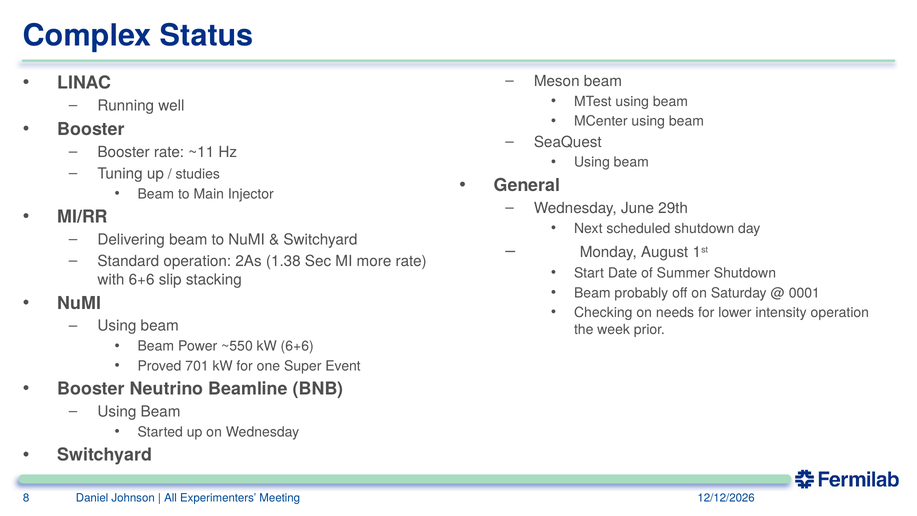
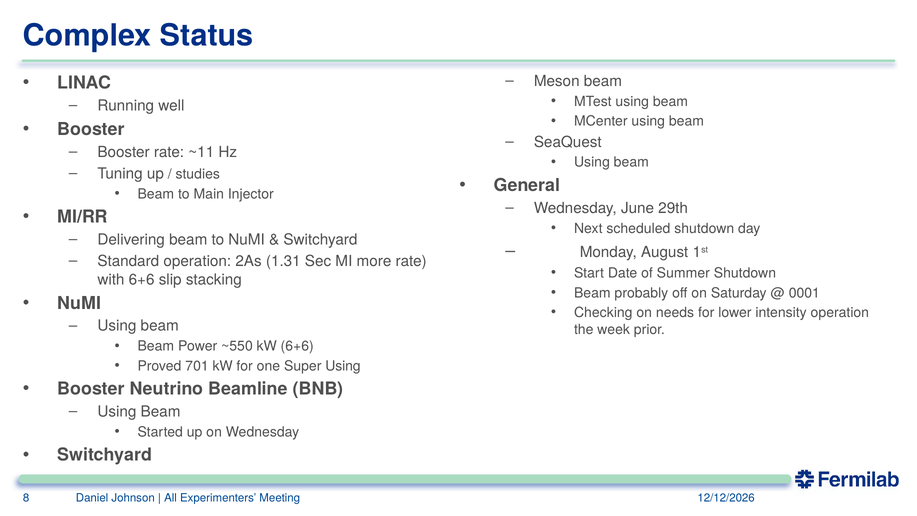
1.38: 1.38 -> 1.31 (283, 261)
Super Event: Event -> Using (343, 366)
